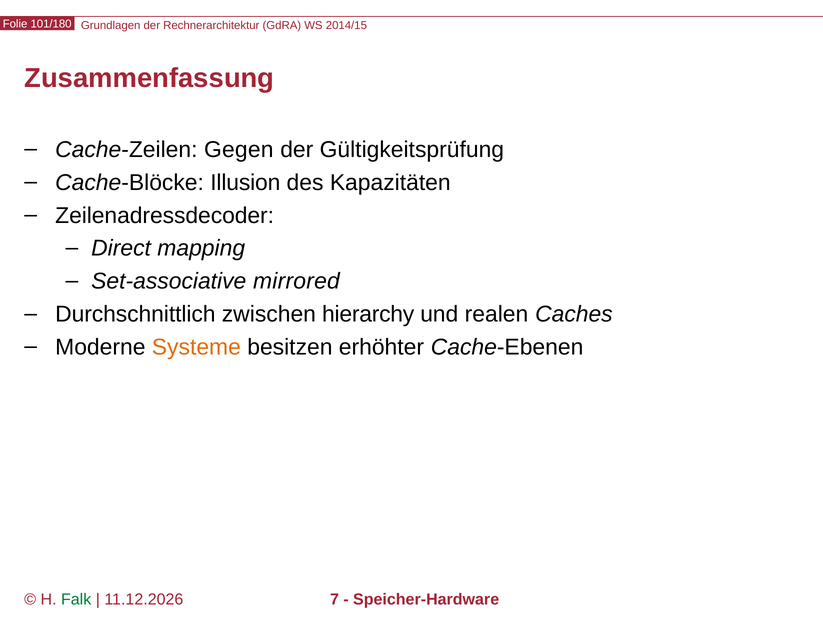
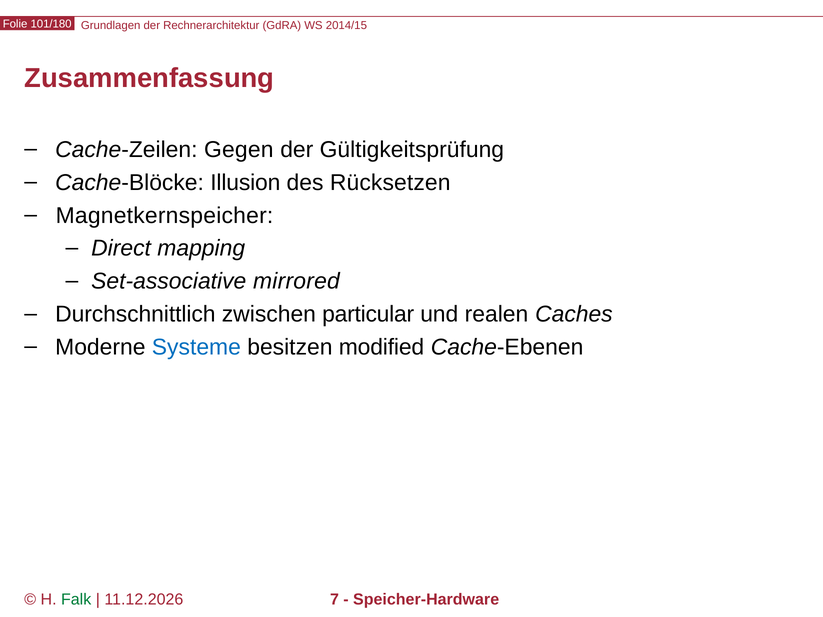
Kapazitäten: Kapazitäten -> Rücksetzen (390, 183)
Zeilenadressdecoder: Zeilenadressdecoder -> Magnetkernspeicher (164, 216)
hierarchy: hierarchy -> particular (368, 314)
Systeme colour: orange -> blue (196, 347)
erhöhter: erhöhter -> modified (381, 347)
